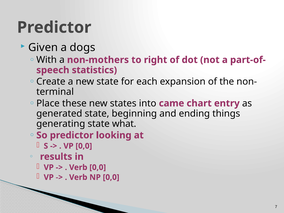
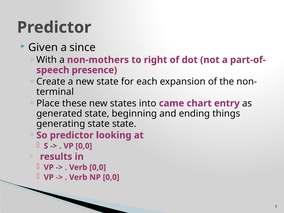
dogs: dogs -> since (83, 48)
statistics: statistics -> presence (94, 70)
state what: what -> state (124, 124)
